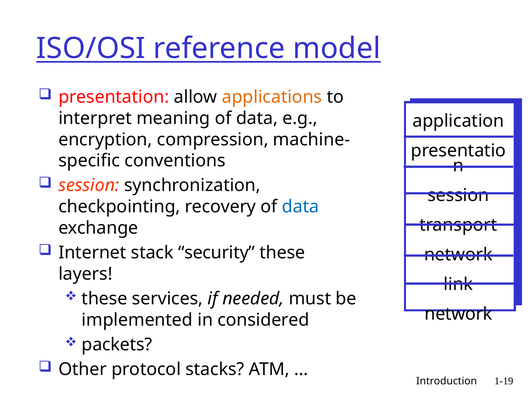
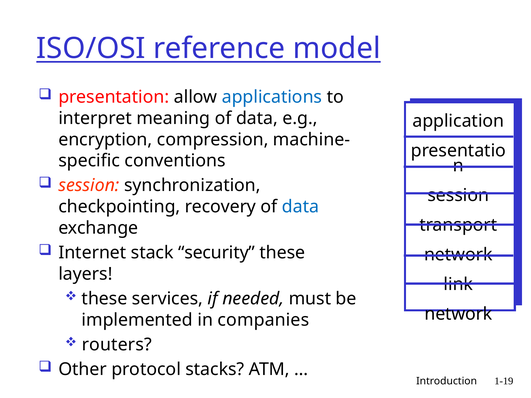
applications colour: orange -> blue (272, 97)
considered: considered -> companies (263, 320)
packets: packets -> routers (117, 345)
